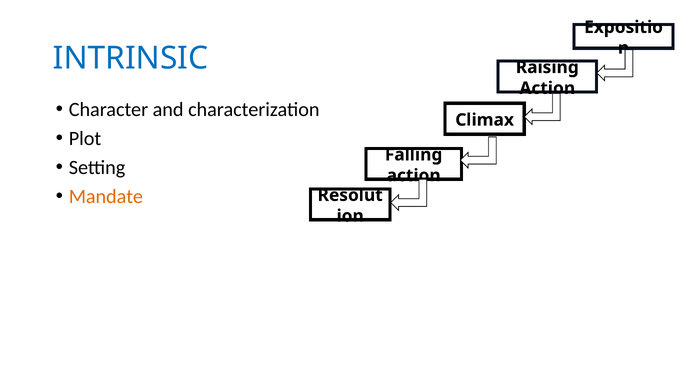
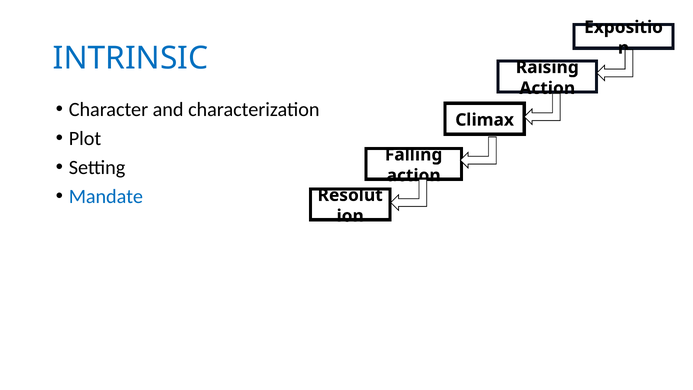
Mandate colour: orange -> blue (106, 196)
